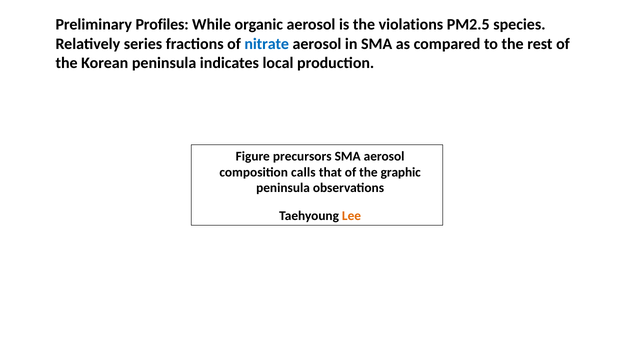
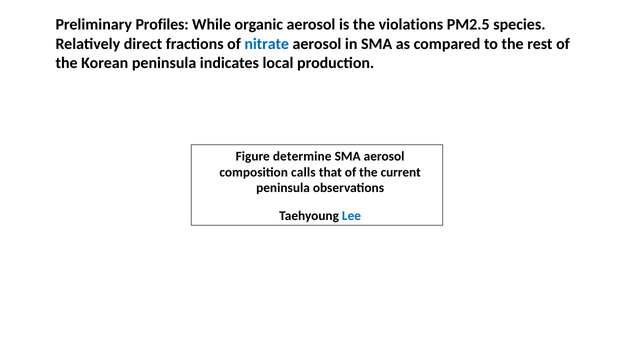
series: series -> direct (143, 44)
precursors: precursors -> determine (302, 156)
graphic: graphic -> current (401, 172)
Lee colour: orange -> blue (352, 216)
